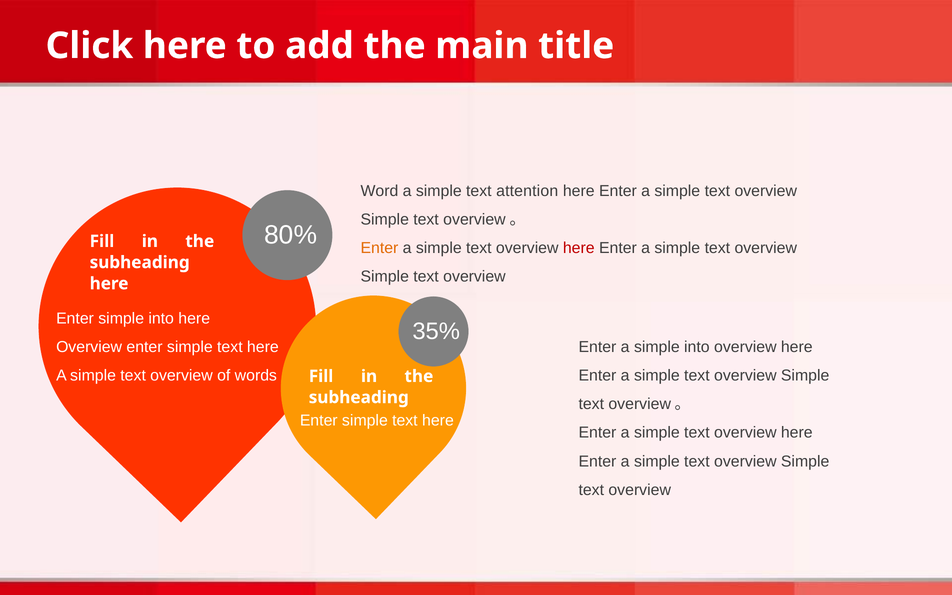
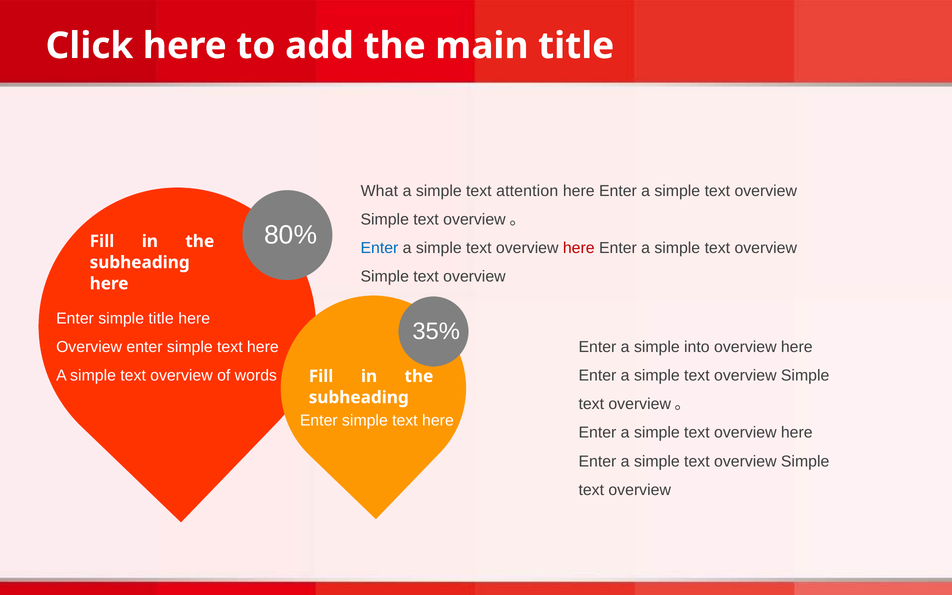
Word: Word -> What (379, 191)
Enter colour: orange -> blue (379, 248)
Enter simple into: into -> title (161, 318)
